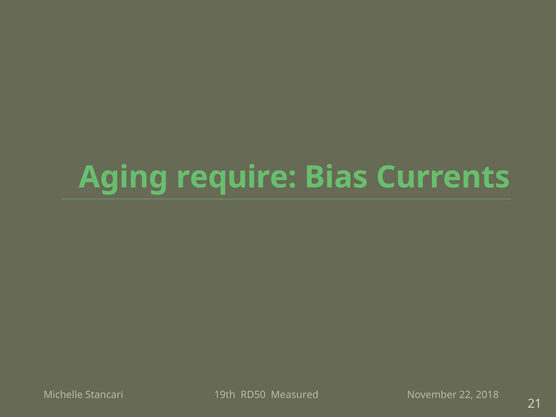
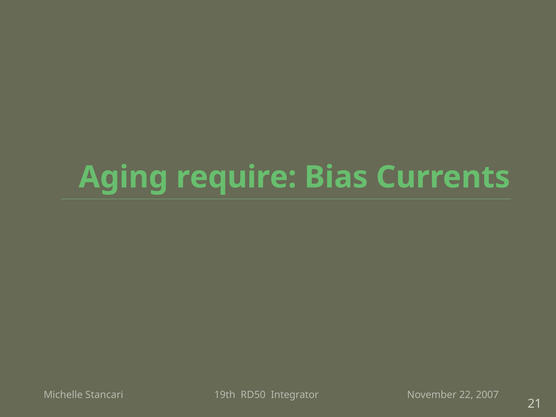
Measured: Measured -> Integrator (295, 395)
2018: 2018 -> 2007 (487, 395)
